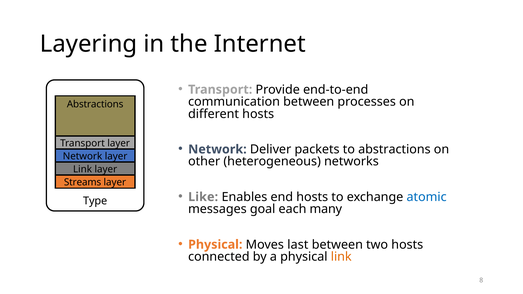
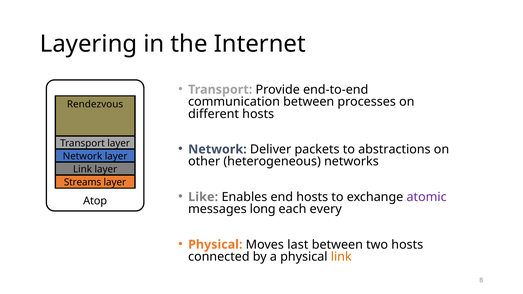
Abstractions: Abstractions -> Rendezvous (95, 104)
atomic colour: blue -> purple (427, 197)
Type: Type -> Atop (95, 201)
goal: goal -> long (263, 209)
many: many -> every (326, 209)
